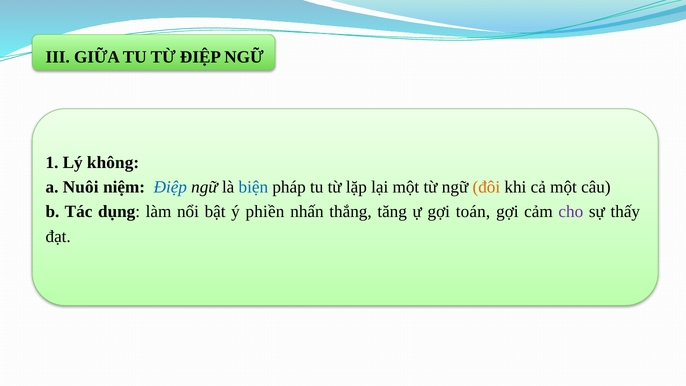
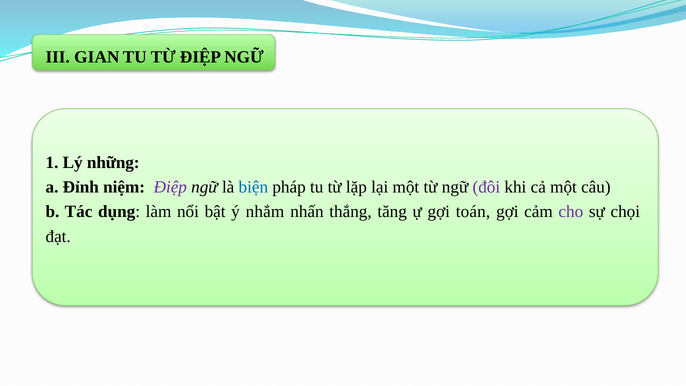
GIỮA: GIỮA -> GIAN (97, 57)
không: không -> những (113, 162)
Nuôi: Nuôi -> Đỉnh (81, 187)
Điệp colour: blue -> purple (170, 187)
đôi colour: orange -> purple (486, 187)
phiền: phiền -> nhắm (265, 212)
thấy: thấy -> chọi (625, 212)
